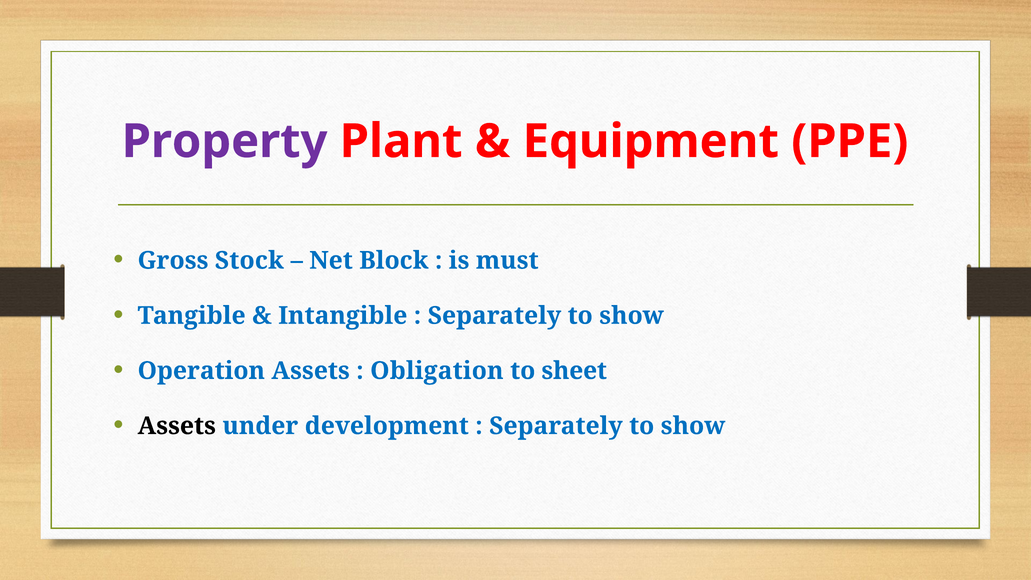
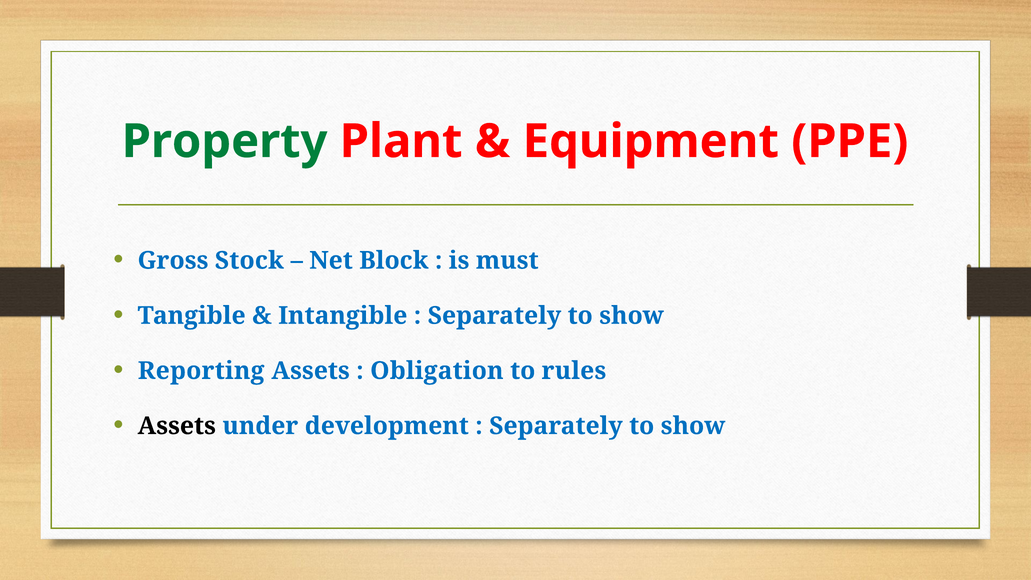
Property colour: purple -> green (225, 141)
Operation: Operation -> Reporting (201, 371)
sheet: sheet -> rules (574, 371)
